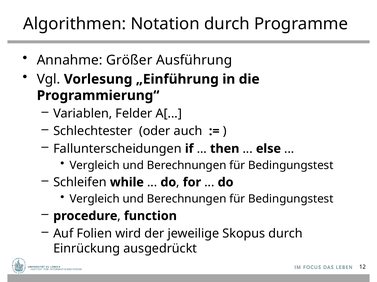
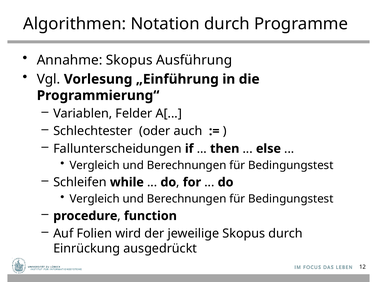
Annahme Größer: Größer -> Skopus (129, 60)
